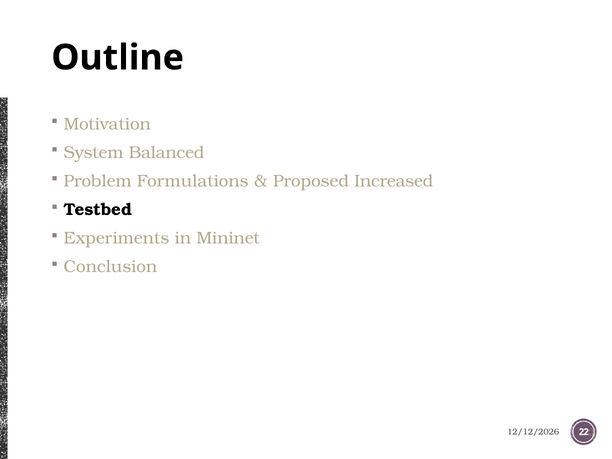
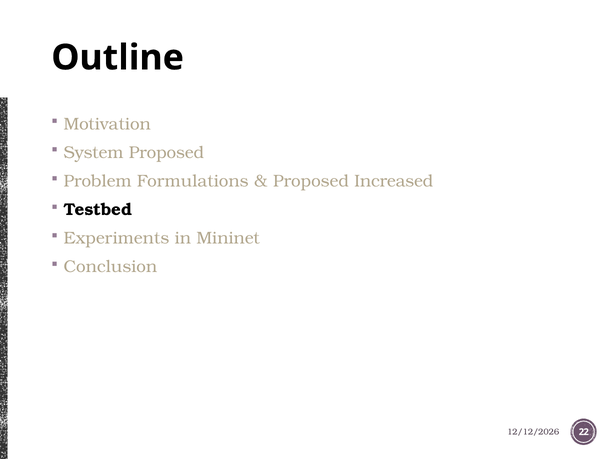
System Balanced: Balanced -> Proposed (166, 152)
